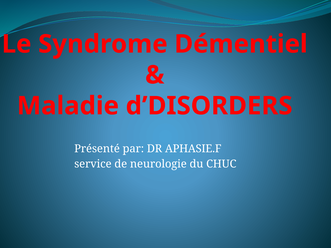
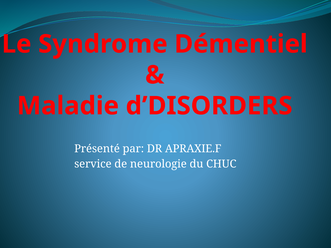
APHASIE.F: APHASIE.F -> APRAXIE.F (193, 149)
